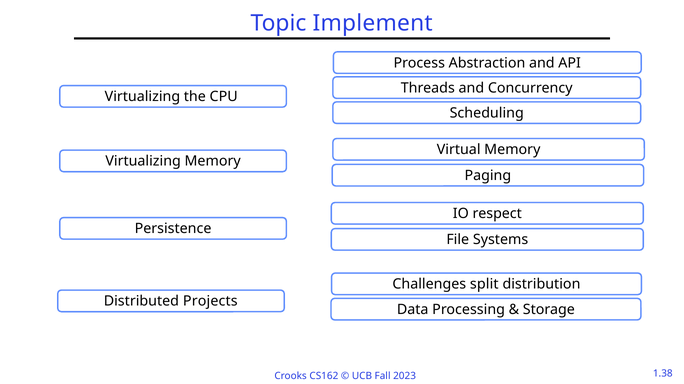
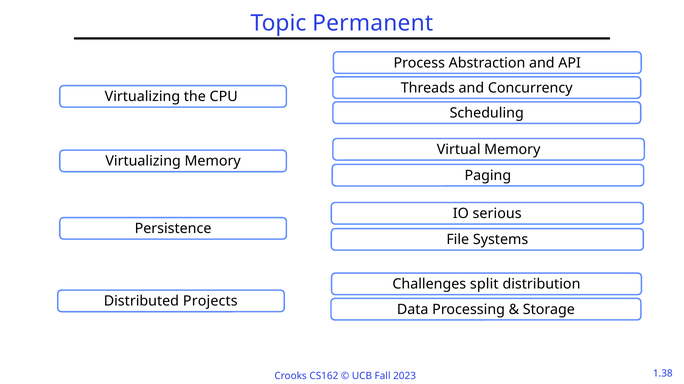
Implement: Implement -> Permanent (373, 23)
respect: respect -> serious (497, 214)
